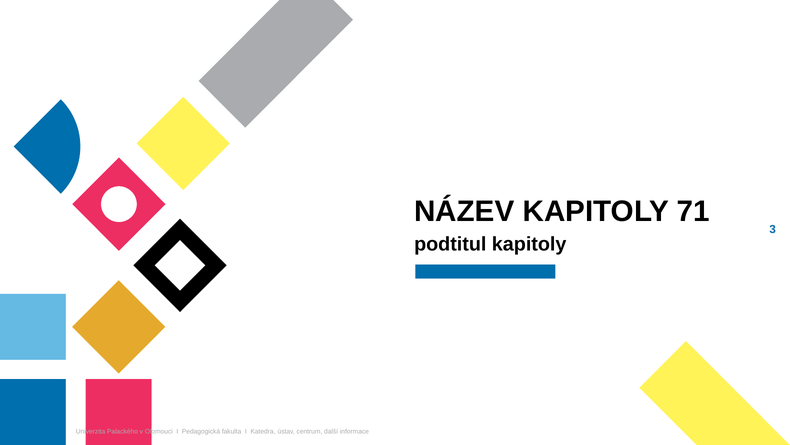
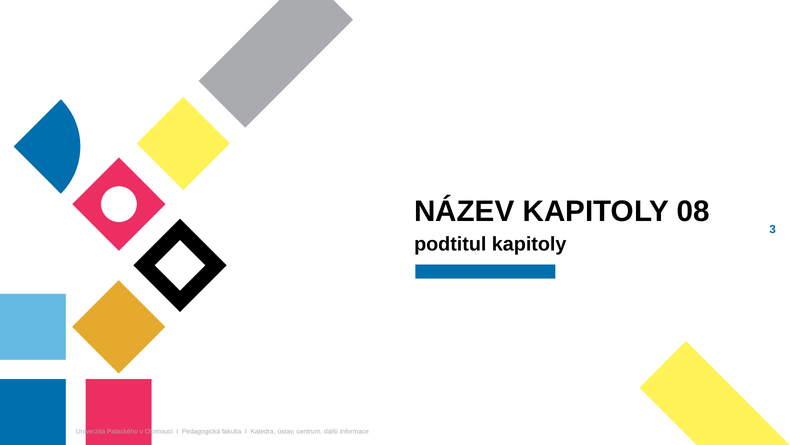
71: 71 -> 08 (693, 211)
